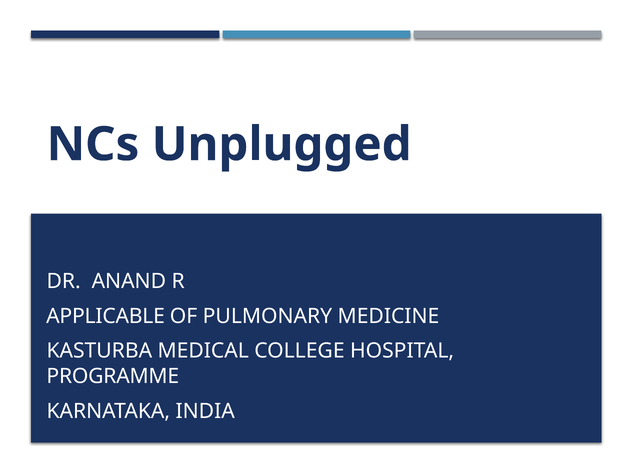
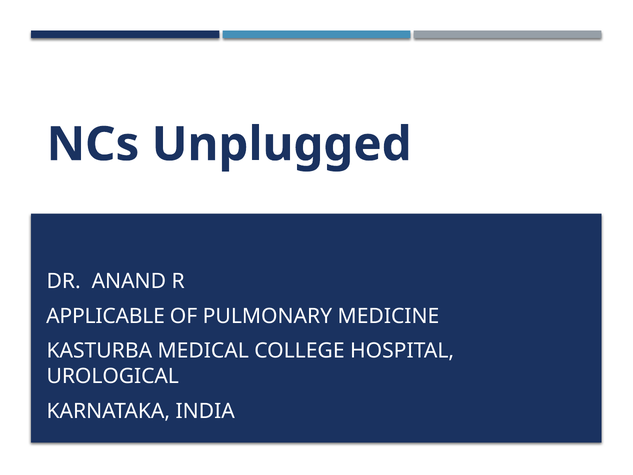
PROGRAMME: PROGRAMME -> UROLOGICAL (113, 376)
